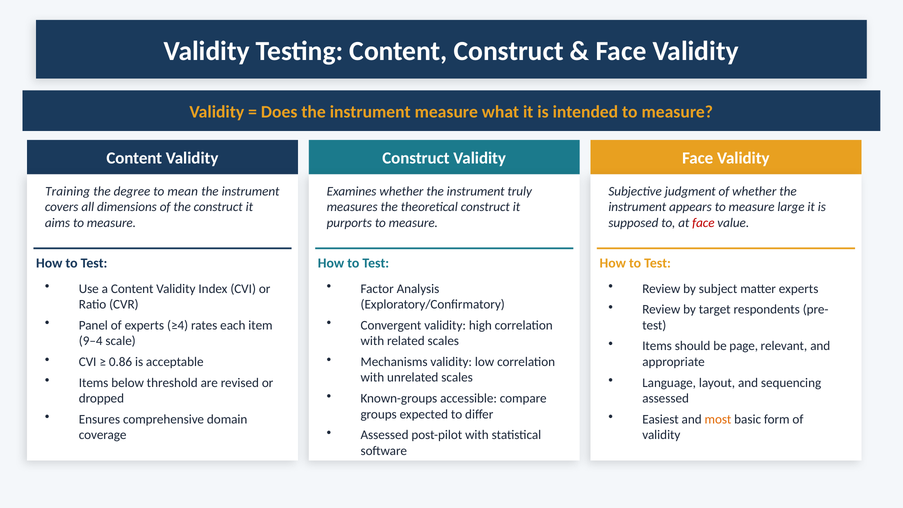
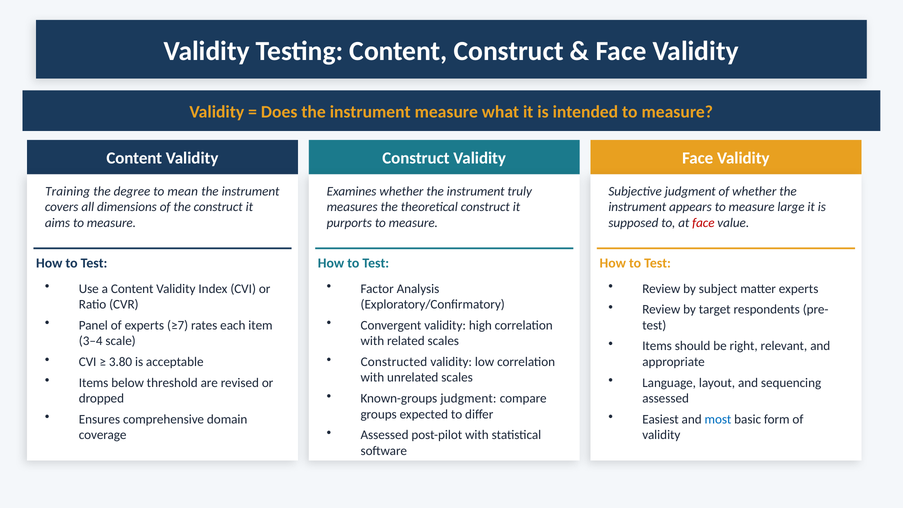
≥4: ≥4 -> ≥7 (178, 325)
9–4: 9–4 -> 3–4 (91, 341)
page: page -> right (744, 346)
0.86: 0.86 -> 3.80 (120, 362)
Mechanisms: Mechanisms -> Constructed (394, 362)
Known-groups accessible: accessible -> judgment (468, 398)
most colour: orange -> blue (718, 419)
